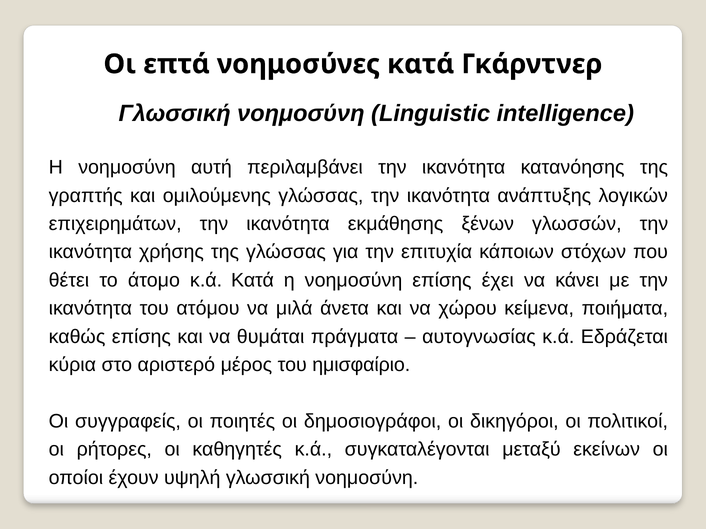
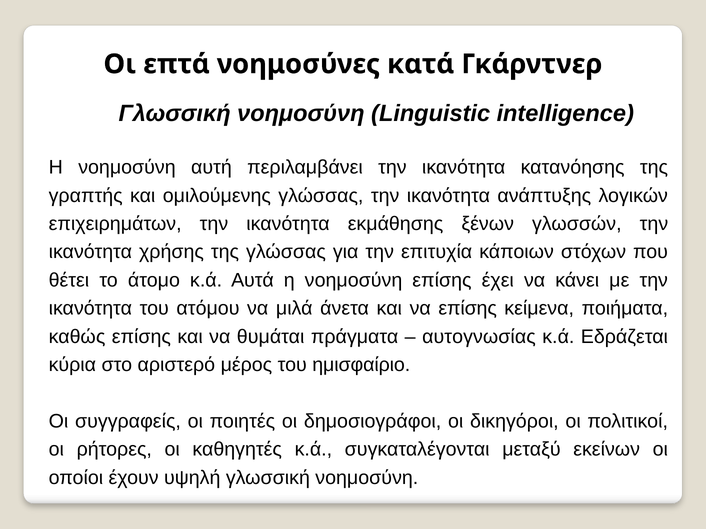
κ.ά Κατά: Κατά -> Αυτά (252, 280)
να χώρου: χώρου -> επίσης (468, 309)
